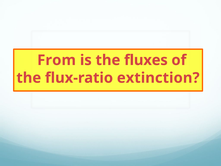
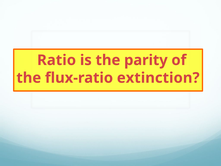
From: From -> Ratio (57, 60)
fluxes: fluxes -> parity (146, 60)
